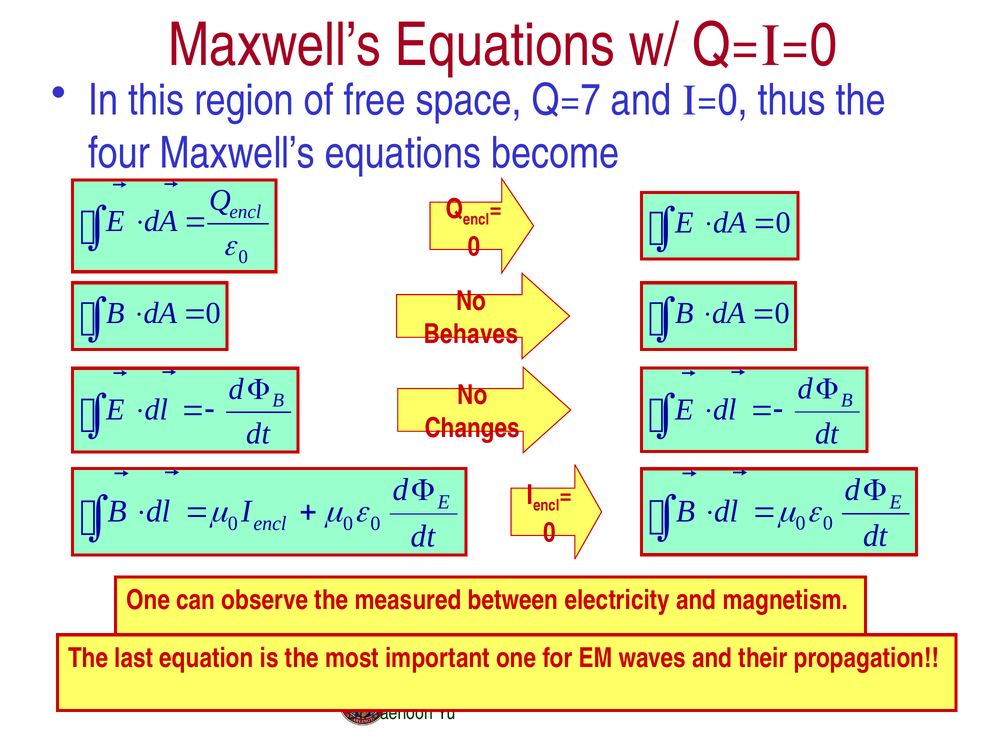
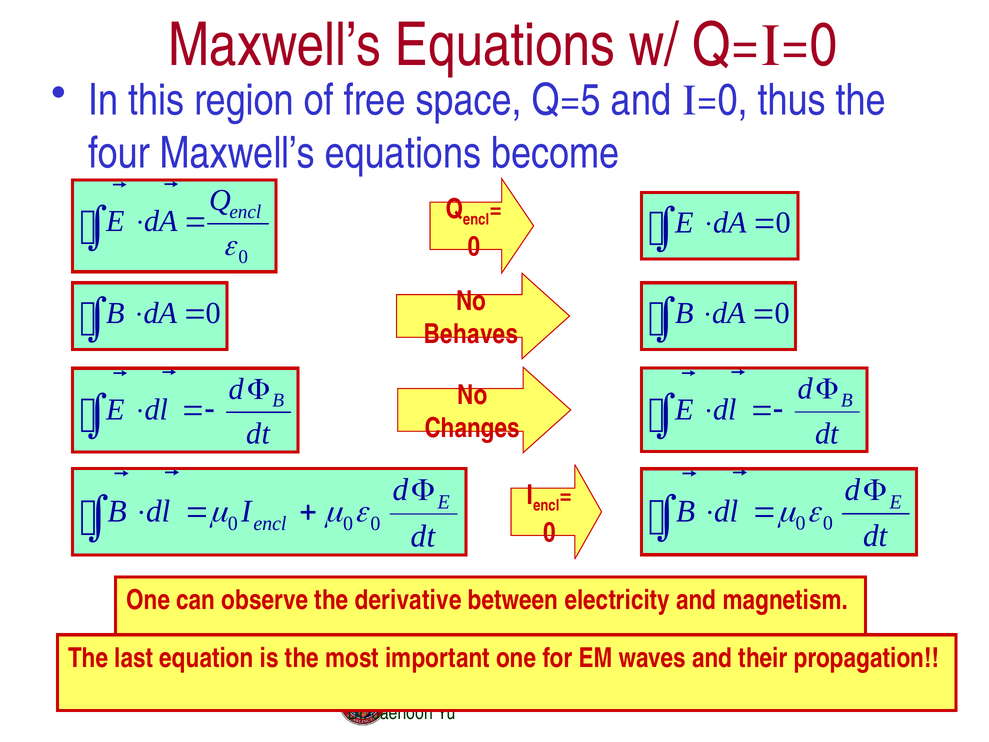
Q=7: Q=7 -> Q=5 (566, 100)
measured: measured -> derivative (408, 600)
